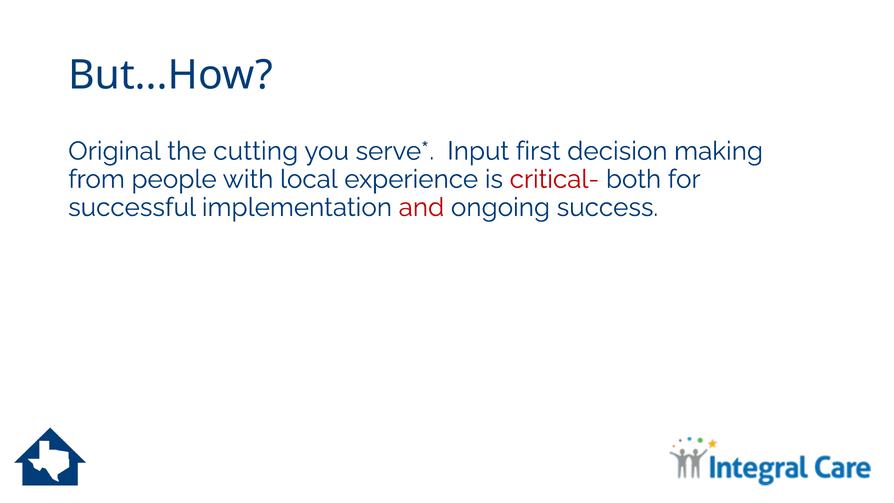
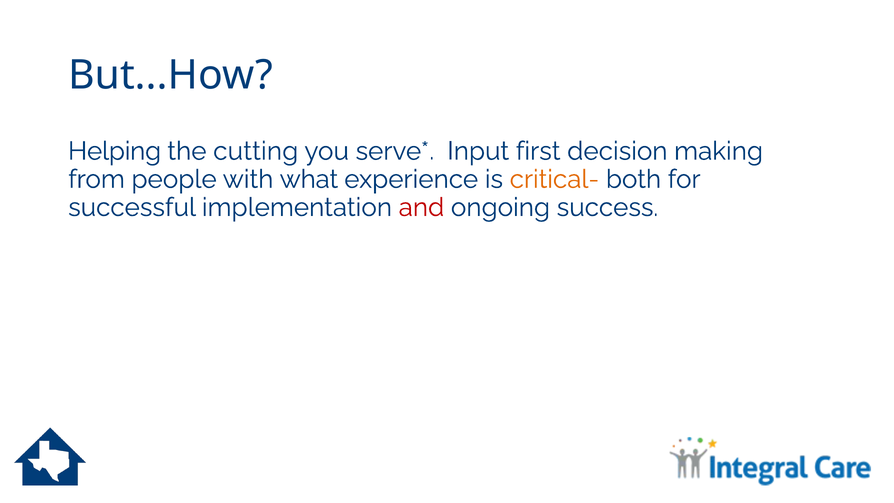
Original: Original -> Helping (115, 151)
local: local -> what (309, 179)
critical- colour: red -> orange (555, 179)
